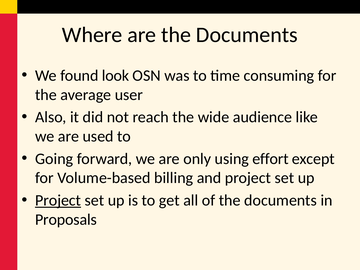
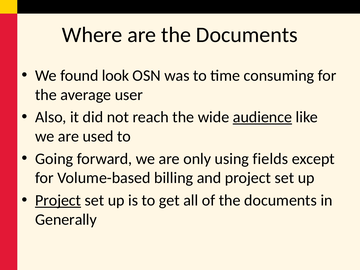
audience underline: none -> present (262, 117)
effort: effort -> fields (270, 159)
Proposals: Proposals -> Generally (66, 220)
